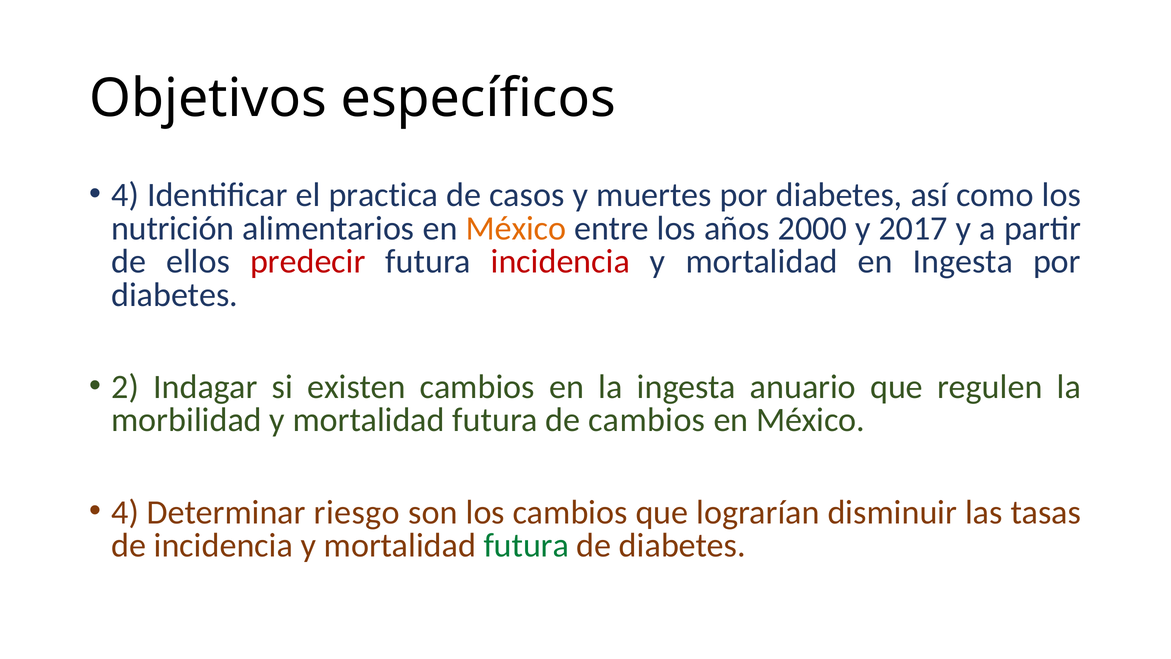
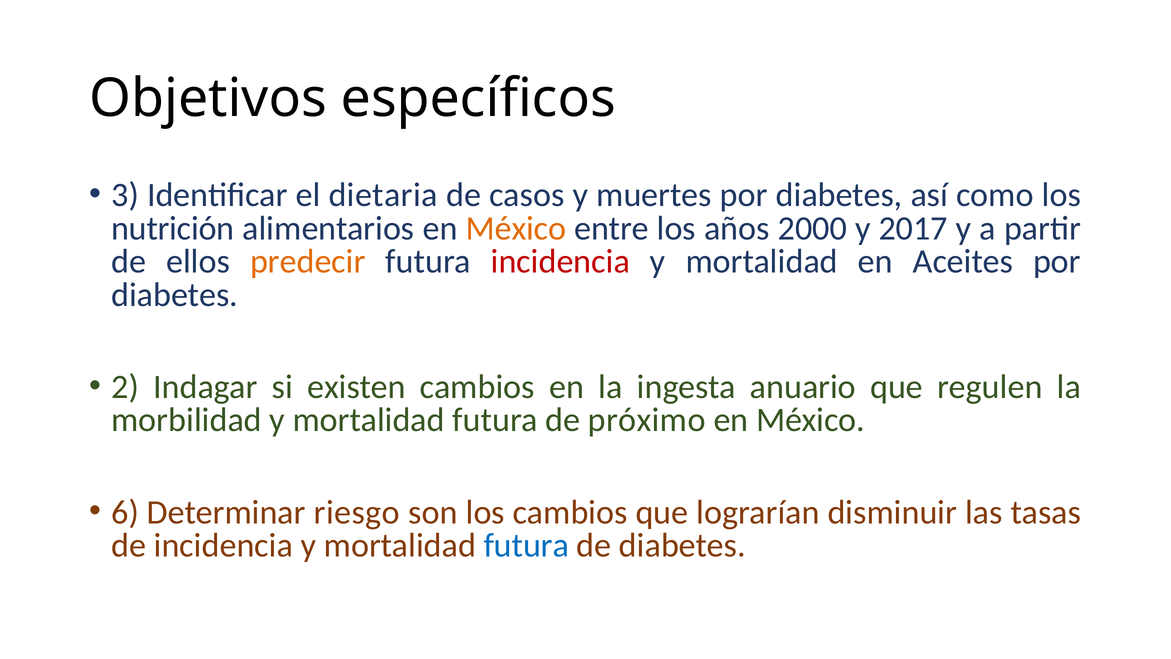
4: 4 -> 3 (125, 195)
practica: practica -> dietaria (383, 195)
predecir colour: red -> orange (308, 262)
en Ingesta: Ingesta -> Aceites (963, 262)
de cambios: cambios -> próximo (647, 420)
4: 4 -> 6 (125, 512)
futura colour: green -> blue (526, 545)
